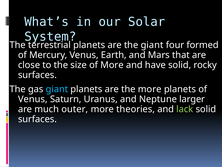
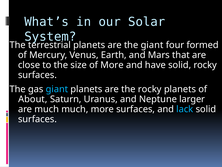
the more: more -> rocky (150, 89)
Venus: Venus -> About (33, 99)
much outer: outer -> much (75, 109)
more theories: theories -> surfaces (136, 109)
lack colour: light green -> light blue (185, 109)
